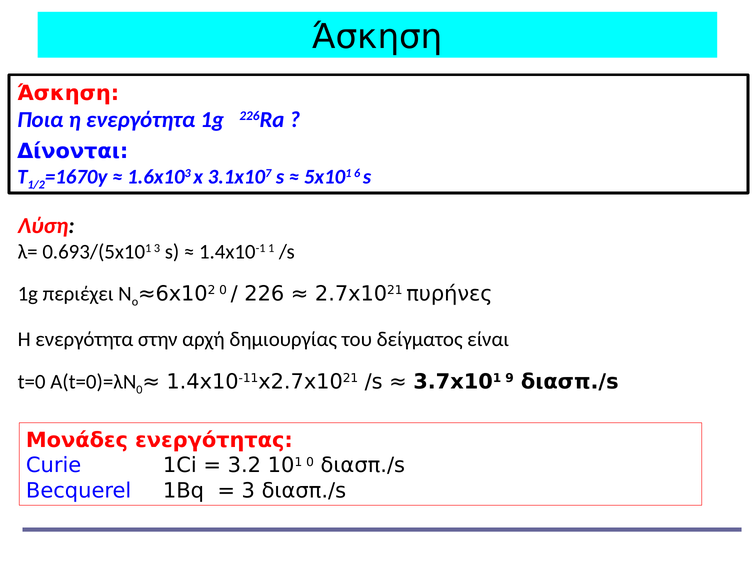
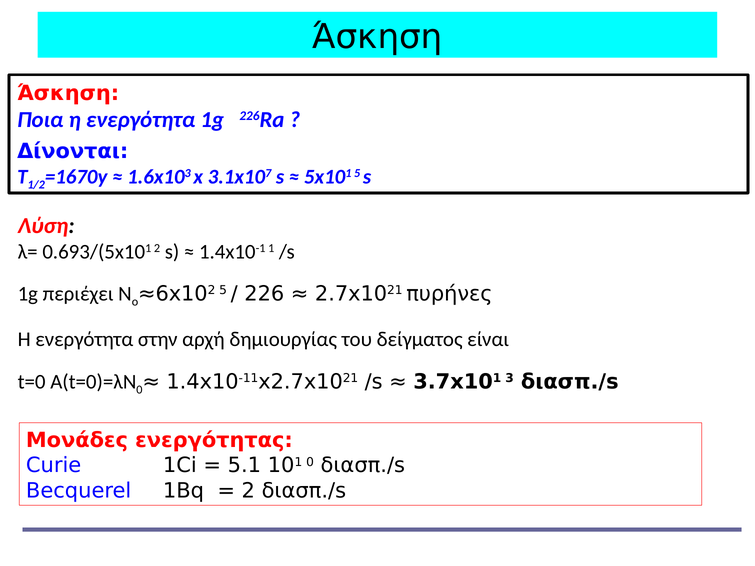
5x101 6: 6 -> 5 (357, 173)
0.693/(5x101 3: 3 -> 2 (157, 248)
0: 0 -> 5 (223, 291)
9: 9 -> 3 (510, 378)
3.2: 3.2 -> 5.1 (244, 466)
3: 3 -> 2 (248, 491)
